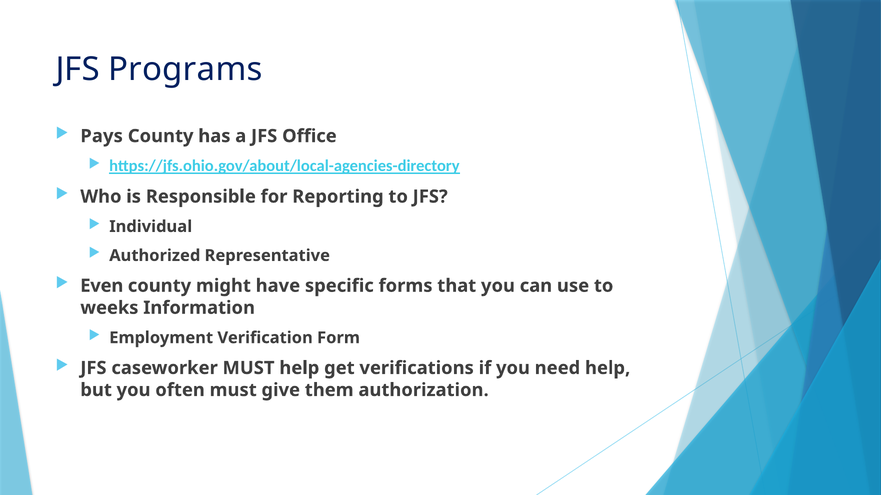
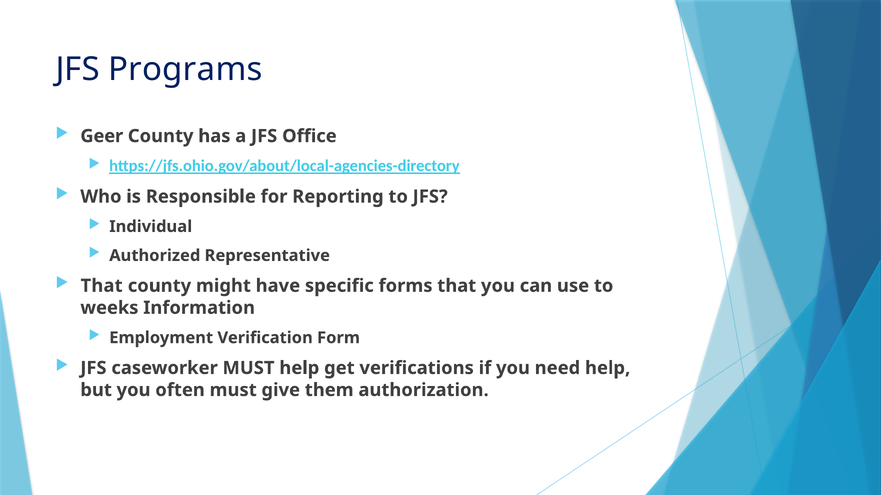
Pays: Pays -> Geer (102, 136)
Even: Even -> That (102, 286)
